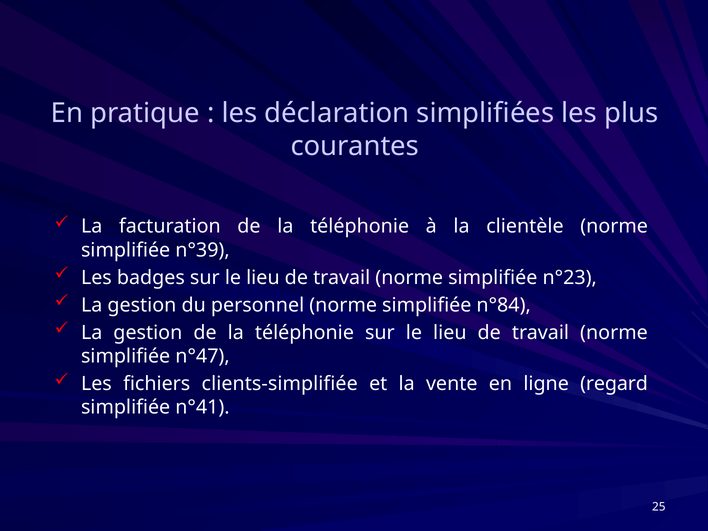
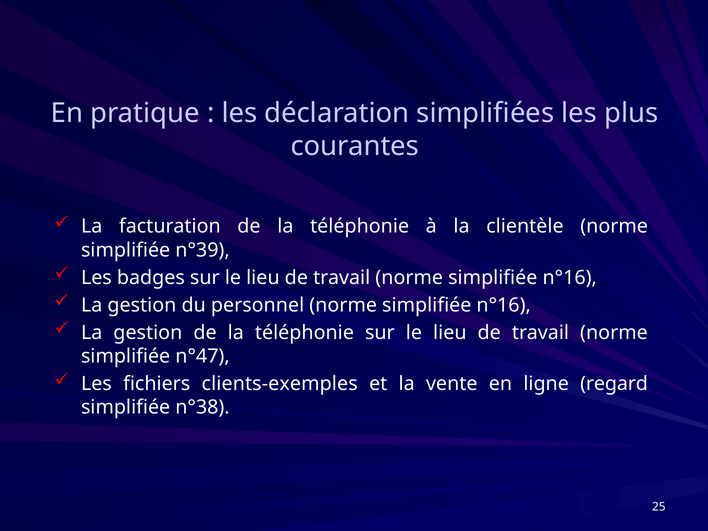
travail norme simplifiée n°23: n°23 -> n°16 (570, 278)
personnel norme simplifiée n°84: n°84 -> n°16 (504, 305)
clients-simplifiée: clients-simplifiée -> clients-exemples (280, 384)
n°41: n°41 -> n°38 (202, 407)
